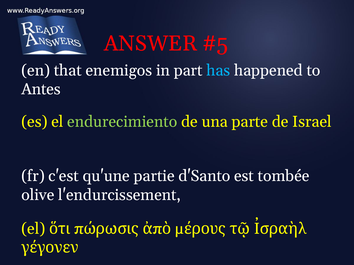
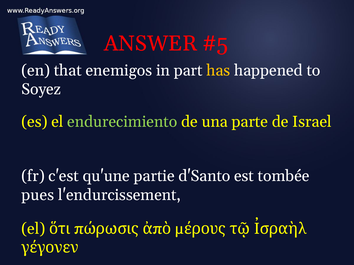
has colour: light blue -> yellow (218, 71)
Antes: Antes -> Soyez (41, 89)
olive: olive -> pues (38, 195)
